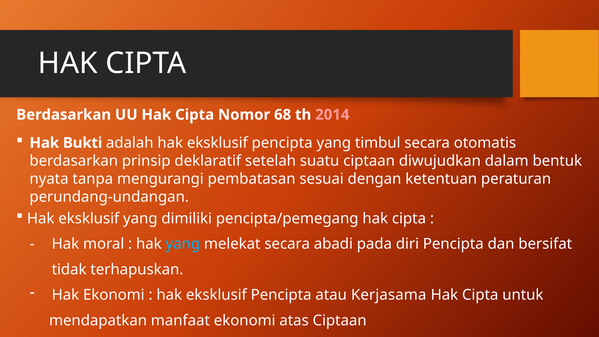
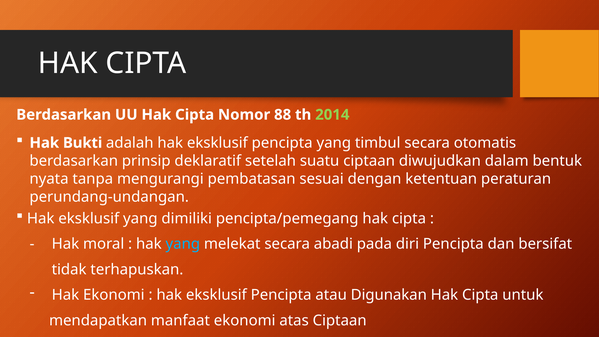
68: 68 -> 88 (283, 115)
2014 colour: pink -> light green (332, 115)
Kerjasama: Kerjasama -> Digunakan (389, 295)
